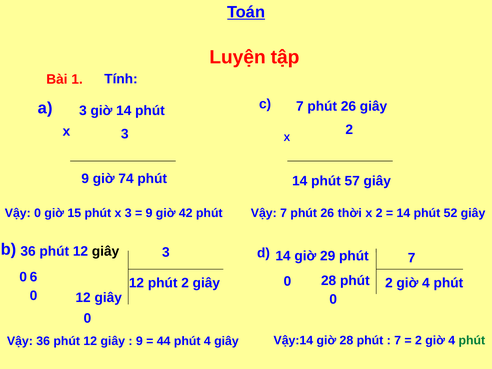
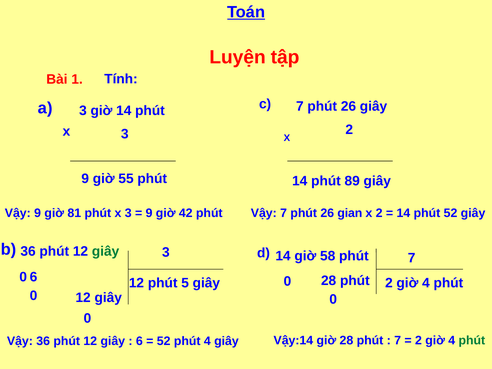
74: 74 -> 55 (126, 179)
57: 57 -> 89 (352, 181)
Vậy 0: 0 -> 9 (38, 213)
15: 15 -> 81 (74, 213)
thời: thời -> gian (350, 213)
giây colour: black -> green (106, 251)
29: 29 -> 58 (328, 256)
phút 2: 2 -> 5 (185, 283)
9: 9 -> 6 (139, 341)
44: 44 -> 52 (164, 341)
